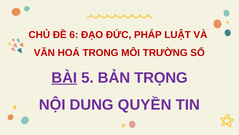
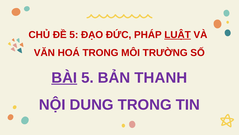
ĐỀ 6: 6 -> 5 (74, 35)
LUẬT underline: none -> present (178, 35)
TRỌNG: TRỌNG -> THANH (161, 77)
DUNG QUYỀN: QUYỀN -> TRONG (145, 104)
